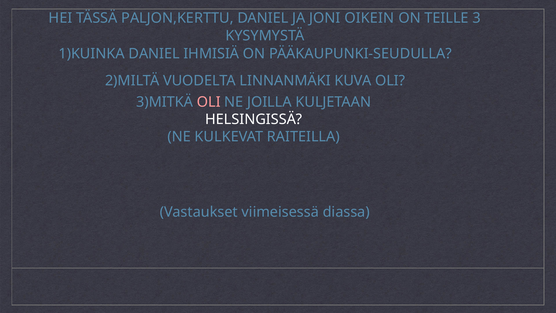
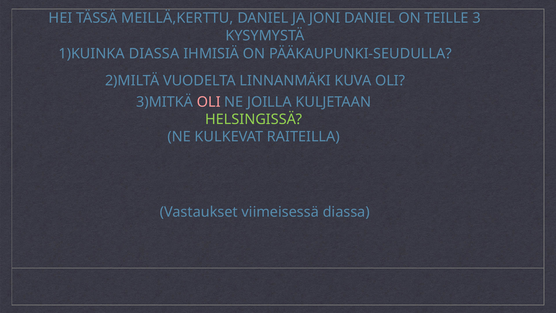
PALJON,KERTTU: PALJON,KERTTU -> MEILLÄ,KERTTU (177, 18)
JONI OIKEIN: OIKEIN -> DANIEL (369, 18)
1)KUINKA DANIEL: DANIEL -> DIASSA (154, 54)
HELSINGISSÄ colour: white -> light green (254, 119)
